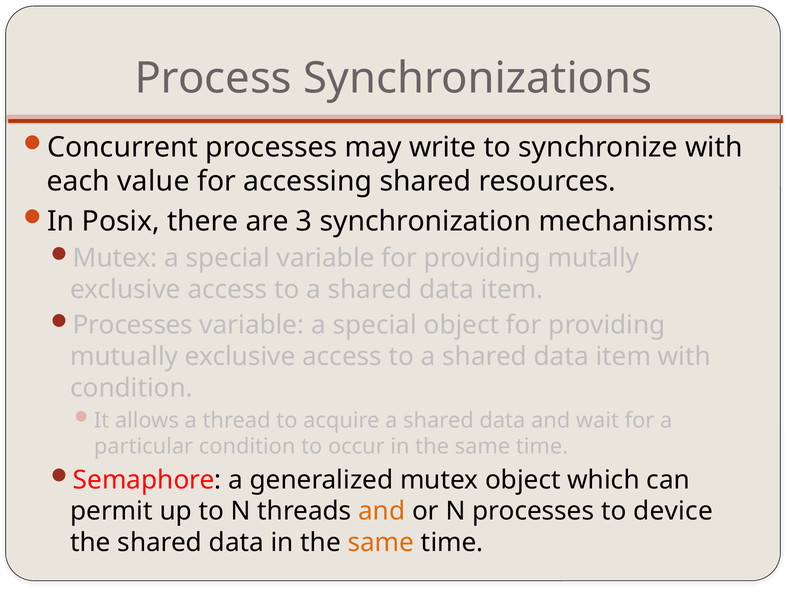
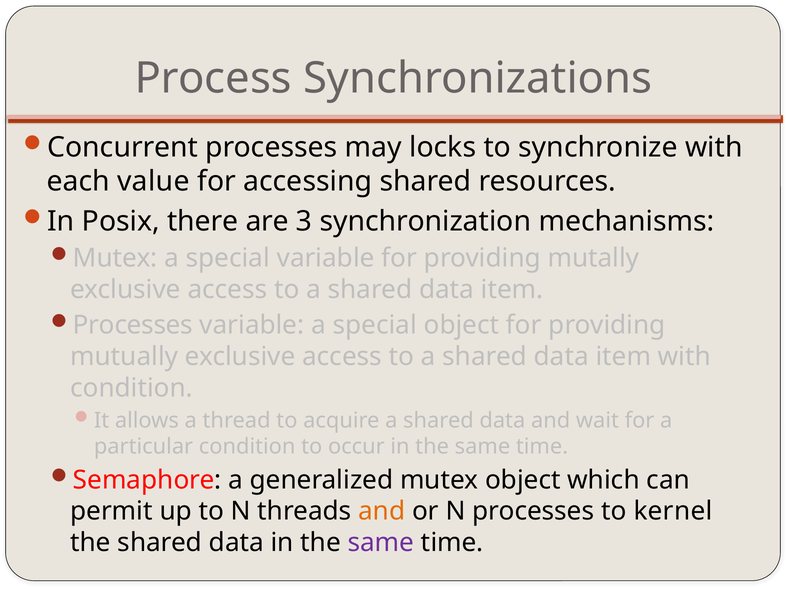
write: write -> locks (443, 147)
device: device -> kernel (673, 512)
same colour: orange -> purple (381, 543)
